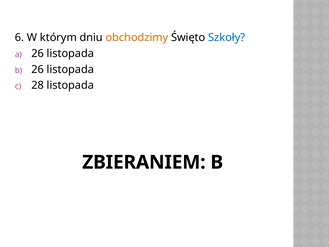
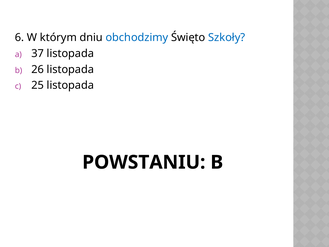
obchodzimy colour: orange -> blue (137, 38)
26: 26 -> 37 (38, 53)
28: 28 -> 25 (38, 85)
ZBIERANIEM: ZBIERANIEM -> POWSTANIU (144, 162)
